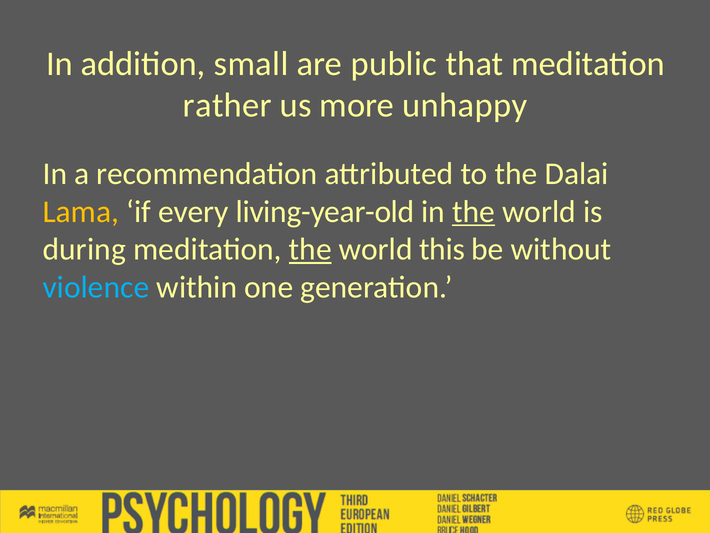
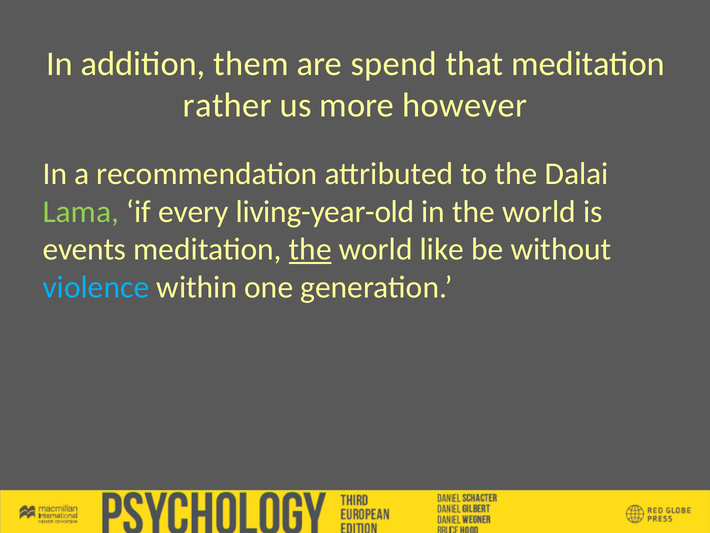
small: small -> them (251, 64)
public: public -> spend (394, 64)
unhappy: unhappy -> however (465, 105)
Lama colour: yellow -> light green (81, 211)
the underline: present -> none (473, 211)
during: during -> events (84, 249)
this: this -> like (442, 249)
